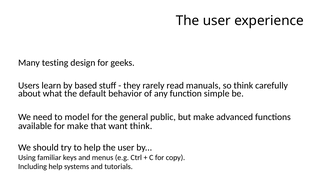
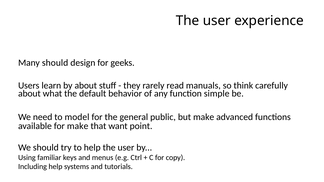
Many testing: testing -> should (55, 63)
by based: based -> about (86, 86)
want think: think -> point (141, 126)
